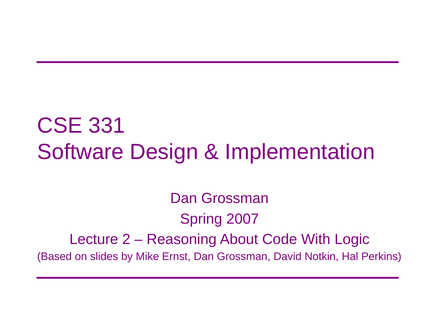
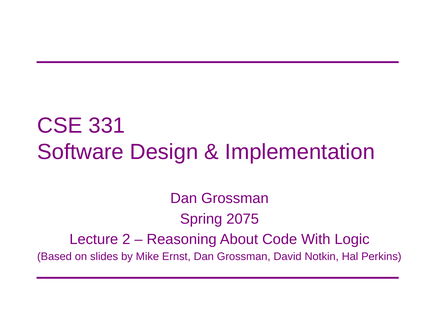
2007: 2007 -> 2075 (243, 219)
